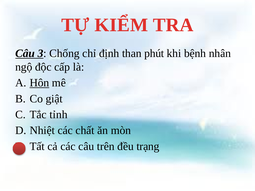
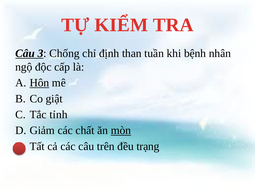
phút: phút -> tuần (154, 53)
Nhiệt: Nhiệt -> Giảm (42, 131)
mòn underline: none -> present (121, 131)
